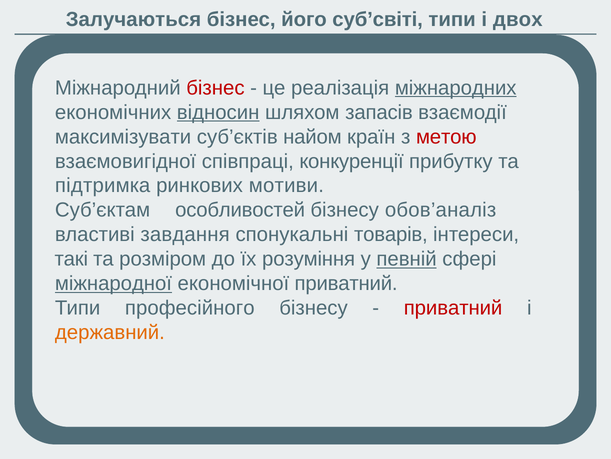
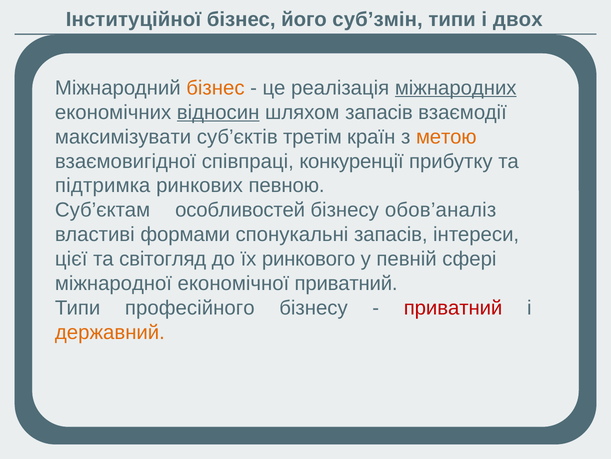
Залучаються: Залучаються -> Інституційної (133, 19)
суб’світі: суб’світі -> суб’змін (378, 19)
бізнес colour: red -> orange (215, 88)
найом: найом -> третім (312, 137)
метою colour: red -> orange (446, 137)
мотиви: мотиви -> певною (287, 185)
завдання: завдання -> формами (185, 234)
спонукальні товарів: товарів -> запасів (391, 234)
такі: такі -> цієї (71, 259)
розміром: розміром -> світогляд (163, 259)
розуміння: розуміння -> ринкового (309, 259)
певній underline: present -> none (407, 259)
міжнародної underline: present -> none (113, 283)
